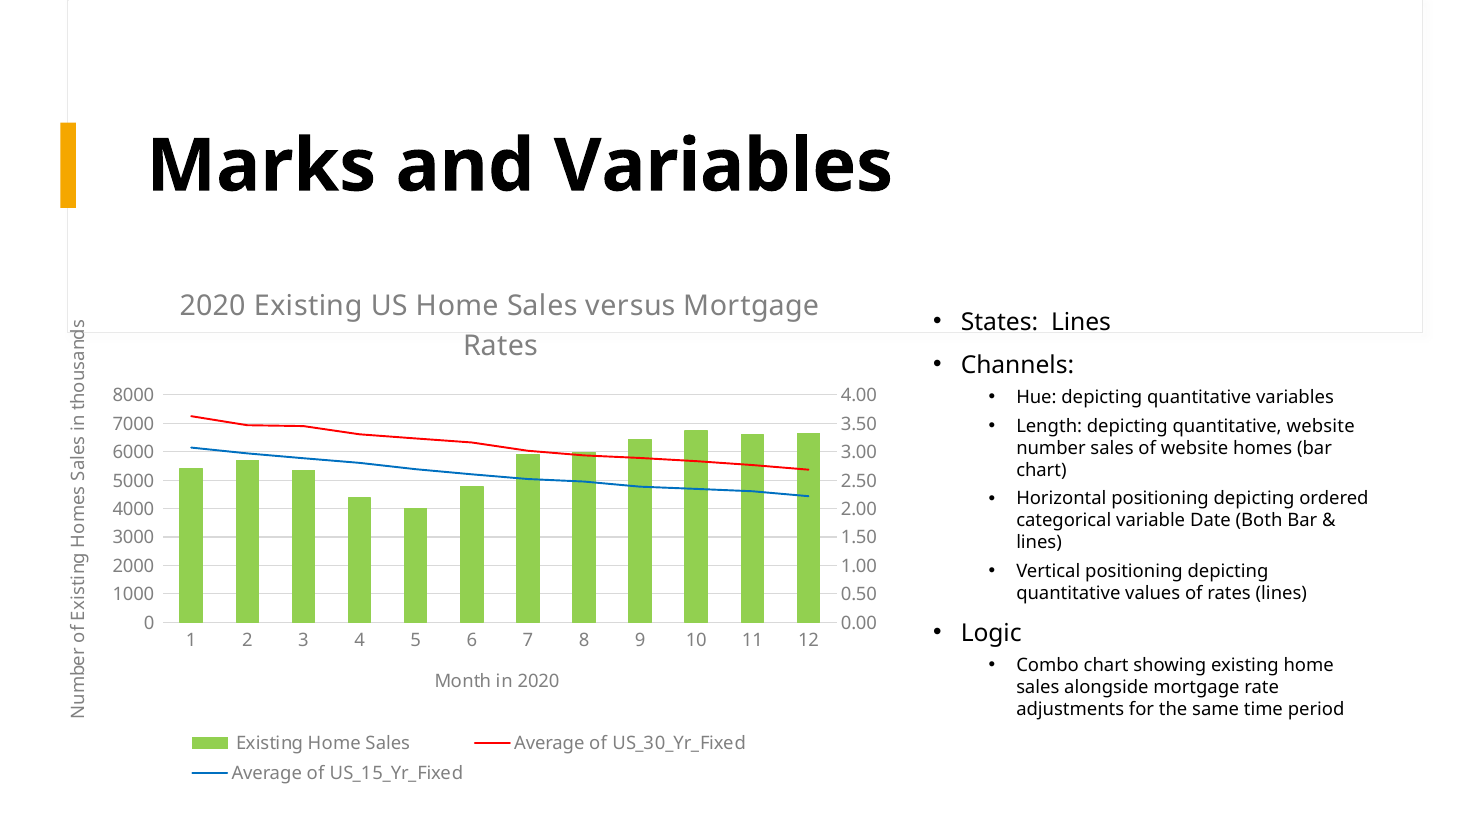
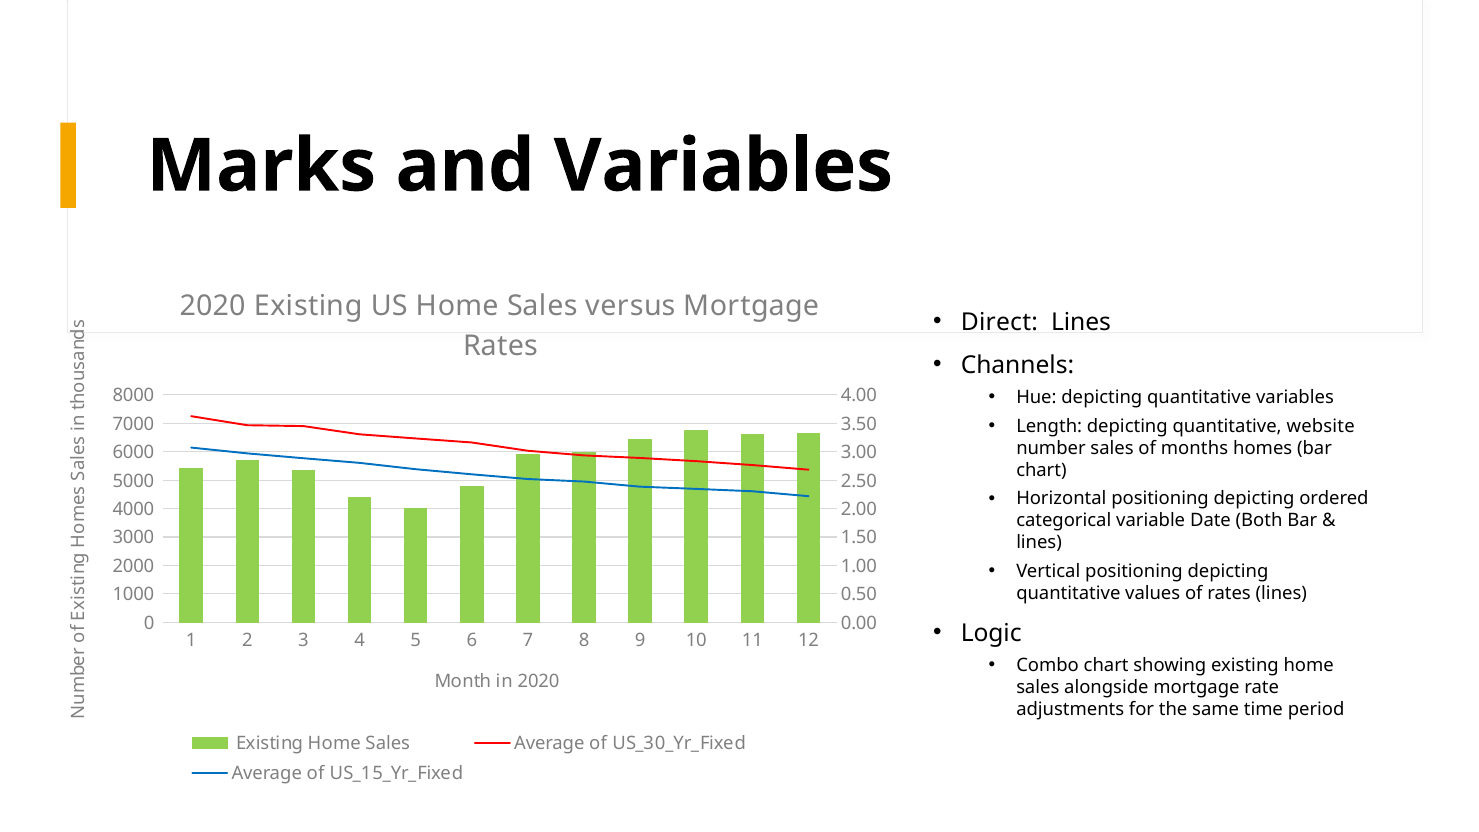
States: States -> Direct (999, 322)
of website: website -> months (1194, 448)
